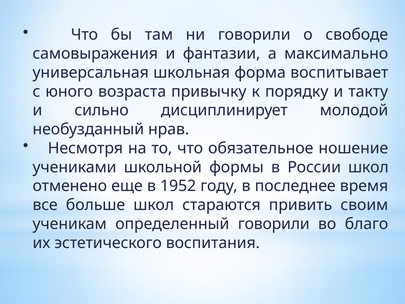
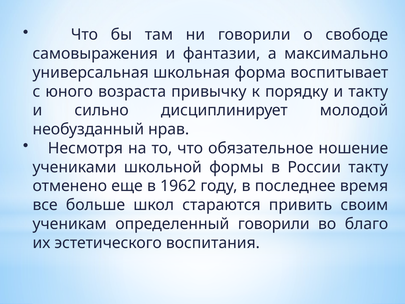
России школ: школ -> такту (368, 167)
1952: 1952 -> 1962 (178, 186)
